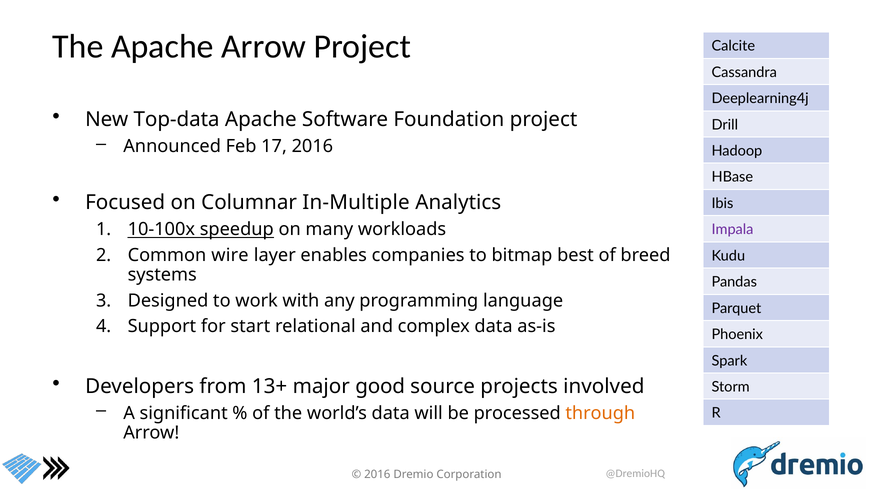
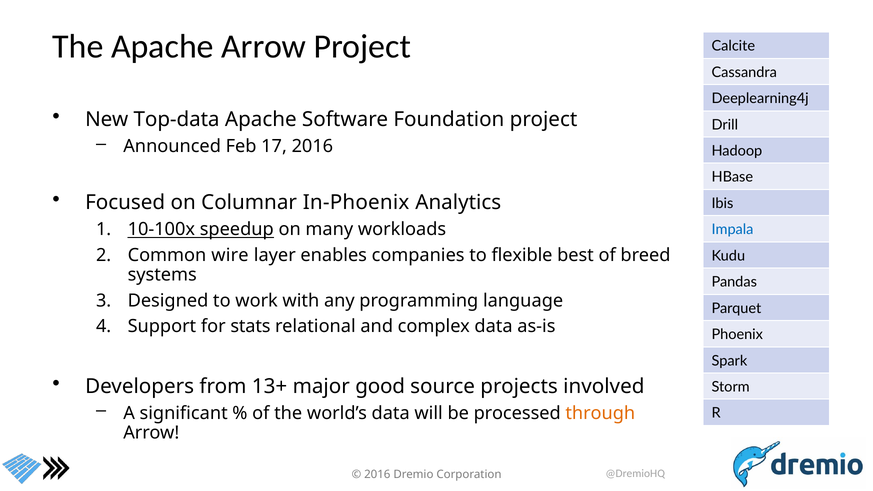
In-Multiple: In-Multiple -> In-Phoenix (356, 203)
Impala colour: purple -> blue (732, 230)
bitmap: bitmap -> flexible (522, 255)
start: start -> stats (250, 326)
